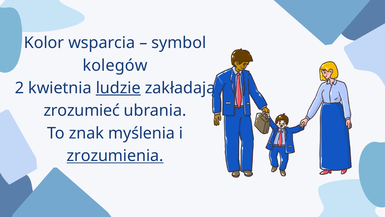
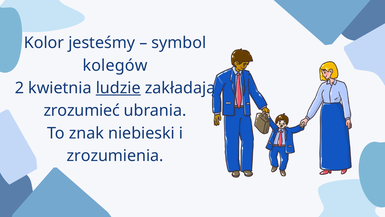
wsparcia: wsparcia -> jesteśmy (102, 43)
myślenia: myślenia -> niebieski (141, 133)
zrozumienia underline: present -> none (115, 156)
